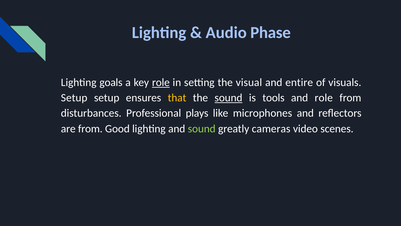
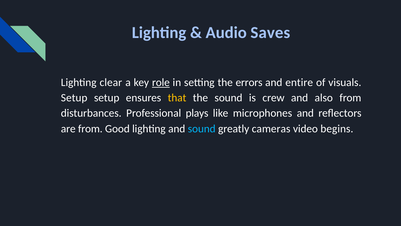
Phase: Phase -> Saves (270, 32)
goals: goals -> clear (111, 82)
visual: visual -> errors (249, 82)
sound underline: present -> none (228, 98)
tools: tools -> crew (273, 98)
and role: role -> also (324, 98)
sound colour: light green -> light blue (202, 128)
scenes: scenes -> begins (337, 128)
